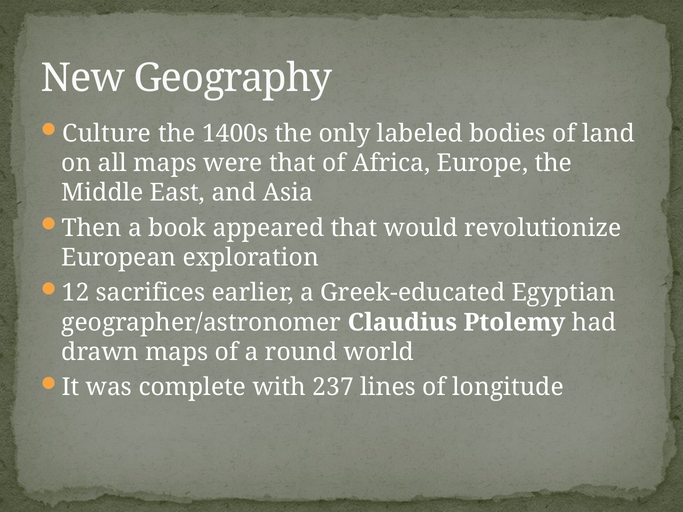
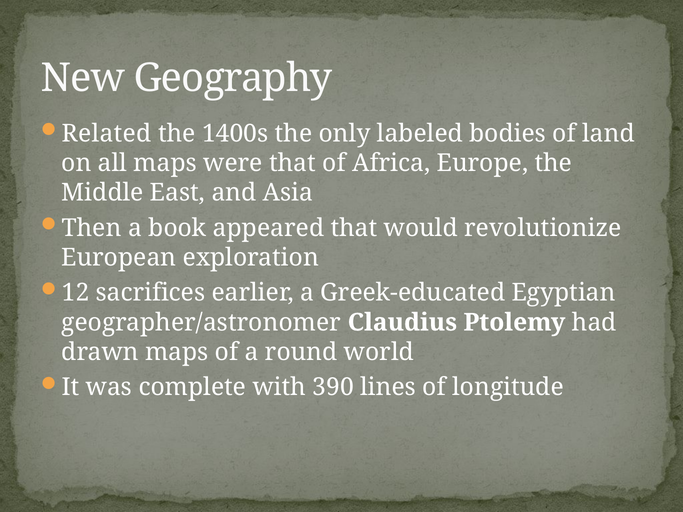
Culture: Culture -> Related (107, 134)
237: 237 -> 390 (333, 387)
